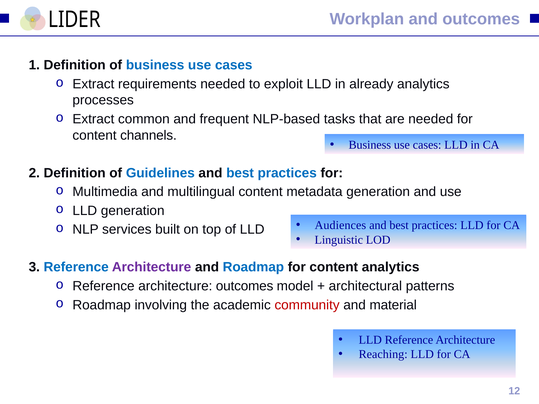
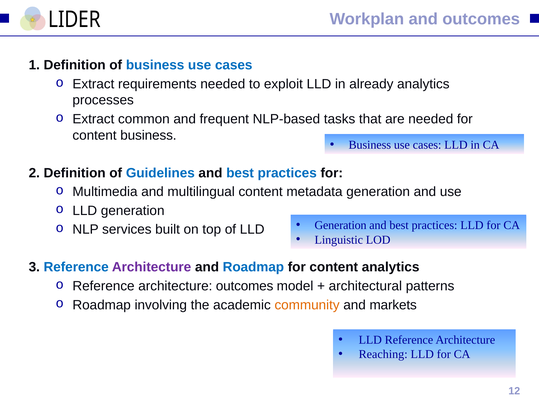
content channels: channels -> business (148, 135)
Audiences: Audiences -> Generation (341, 226)
community colour: red -> orange (307, 305)
material: material -> markets (393, 305)
